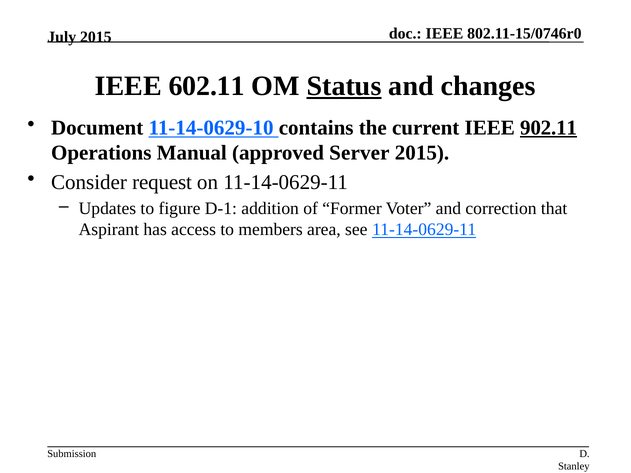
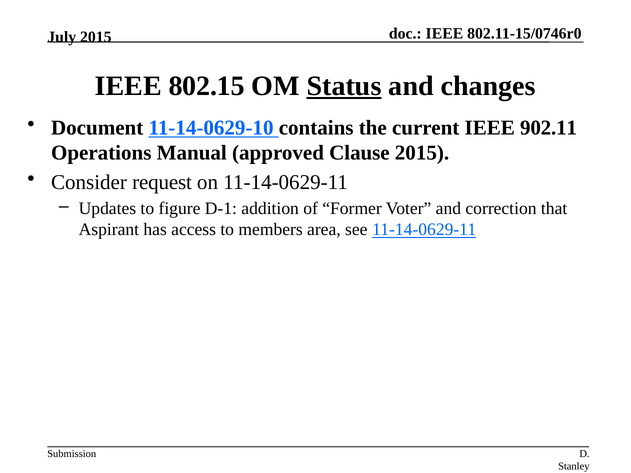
602.11: 602.11 -> 802.15 (207, 86)
902.11 underline: present -> none (549, 128)
Server: Server -> Clause (359, 153)
